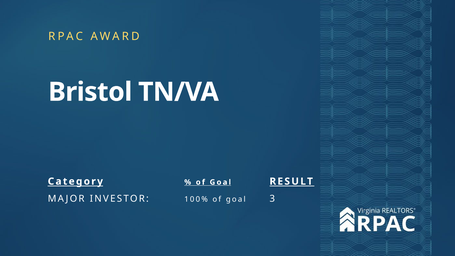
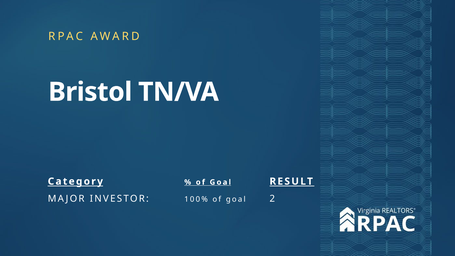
3: 3 -> 2 (272, 199)
